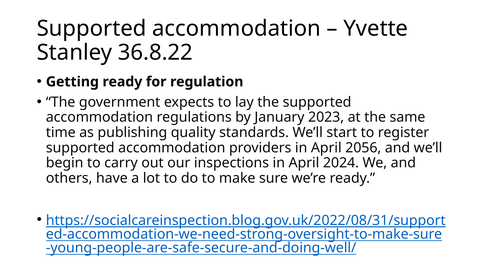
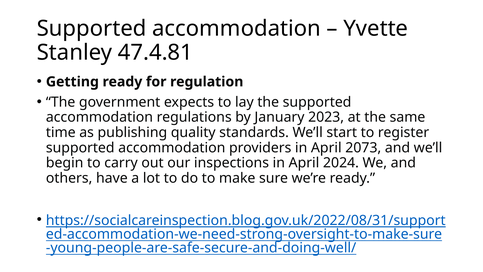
36.8.22: 36.8.22 -> 47.4.81 (155, 53)
2056: 2056 -> 2073 (363, 148)
